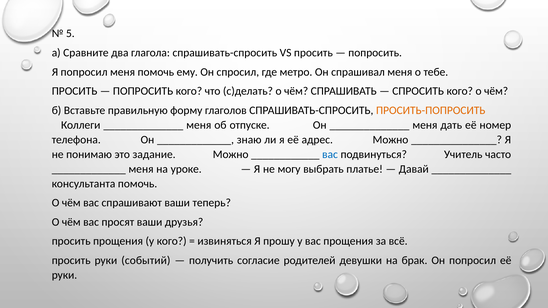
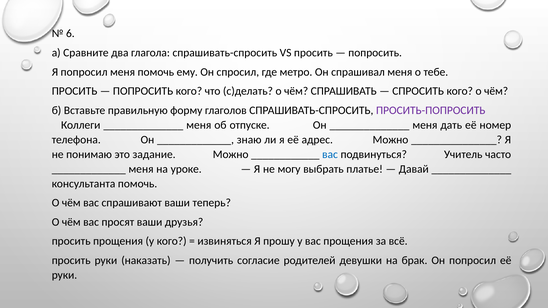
5: 5 -> 6 (70, 34)
ПРОСИТЬ-ПОПРОСИТЬ colour: orange -> purple (431, 110)
событий: событий -> наказать (146, 261)
